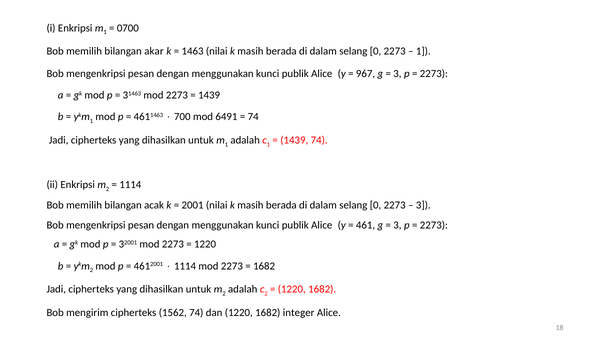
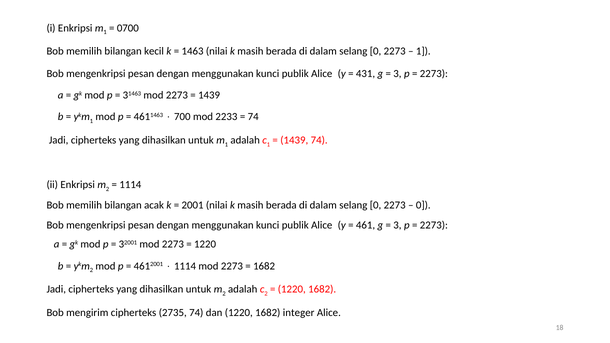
akar: akar -> kecil (154, 51)
967: 967 -> 431 (366, 74)
6491: 6491 -> 2233 (226, 117)
3: 3 -> 0 (423, 205)
1562: 1562 -> 2735 (173, 313)
